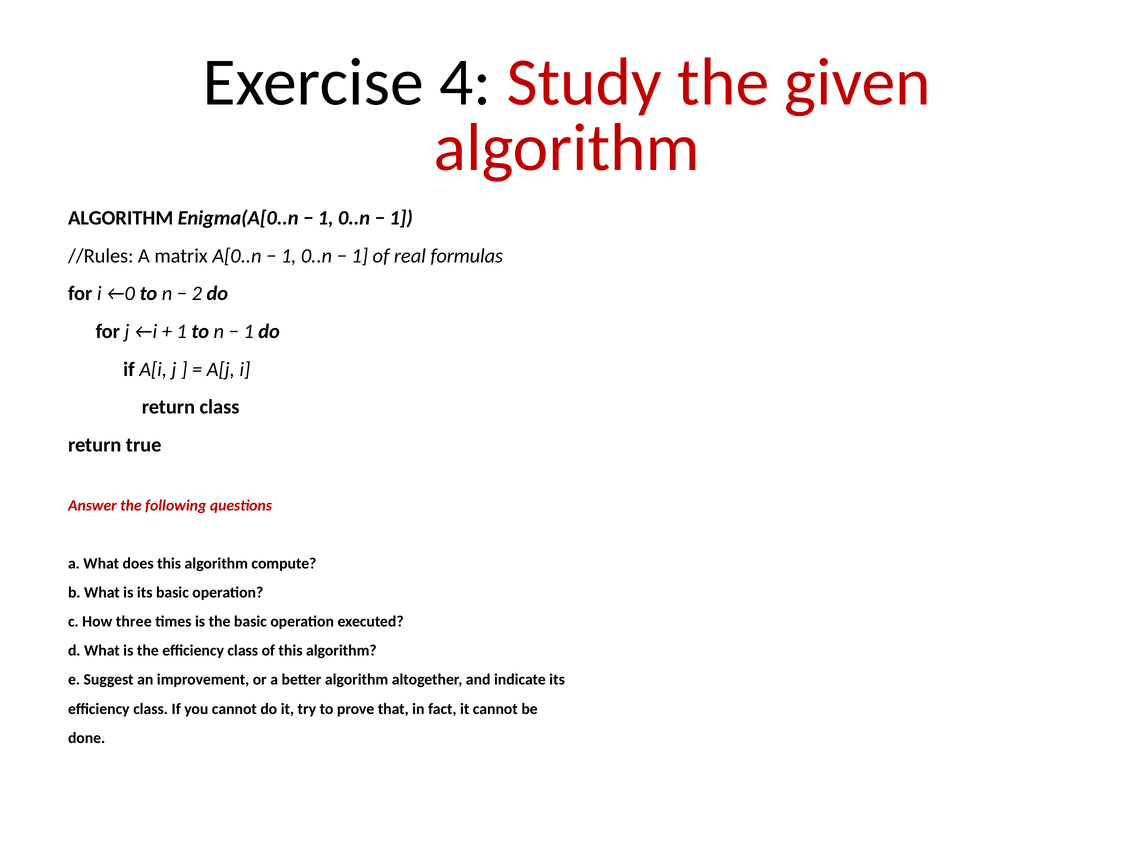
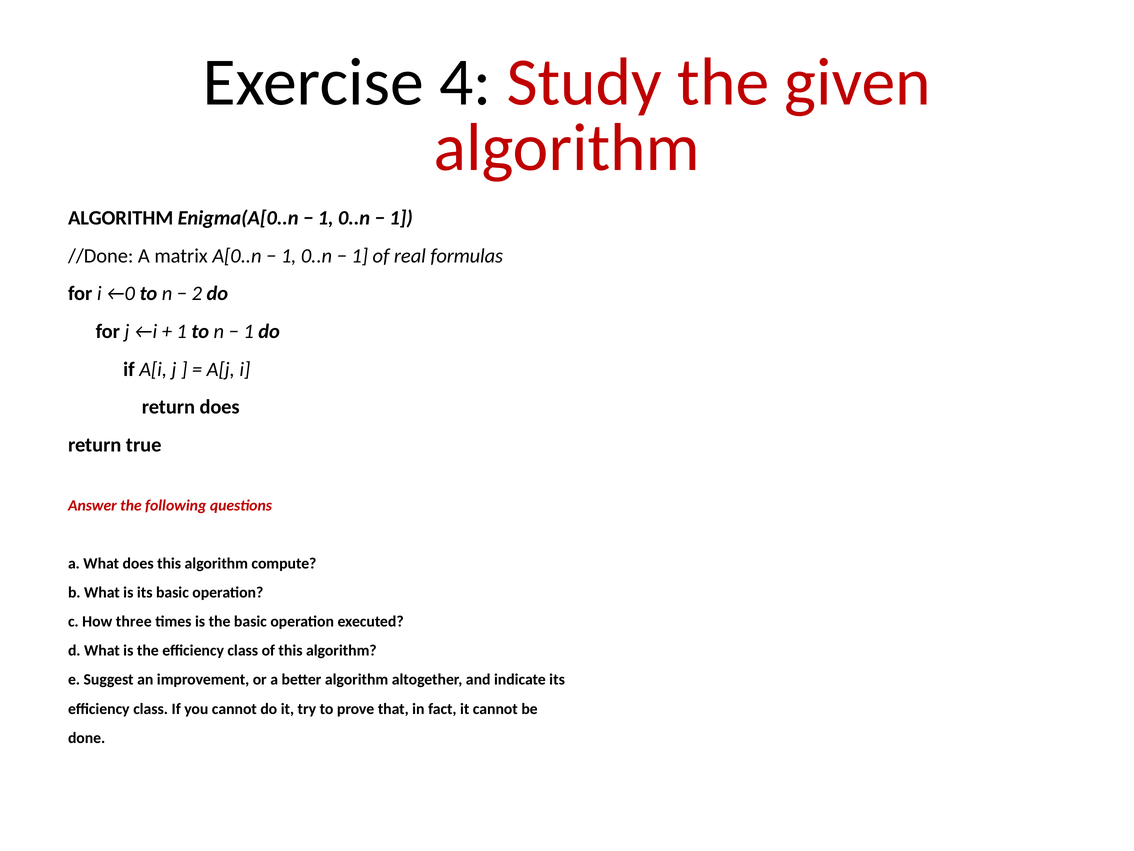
//Rules: //Rules -> //Done (101, 256)
return class: class -> does (220, 407)
